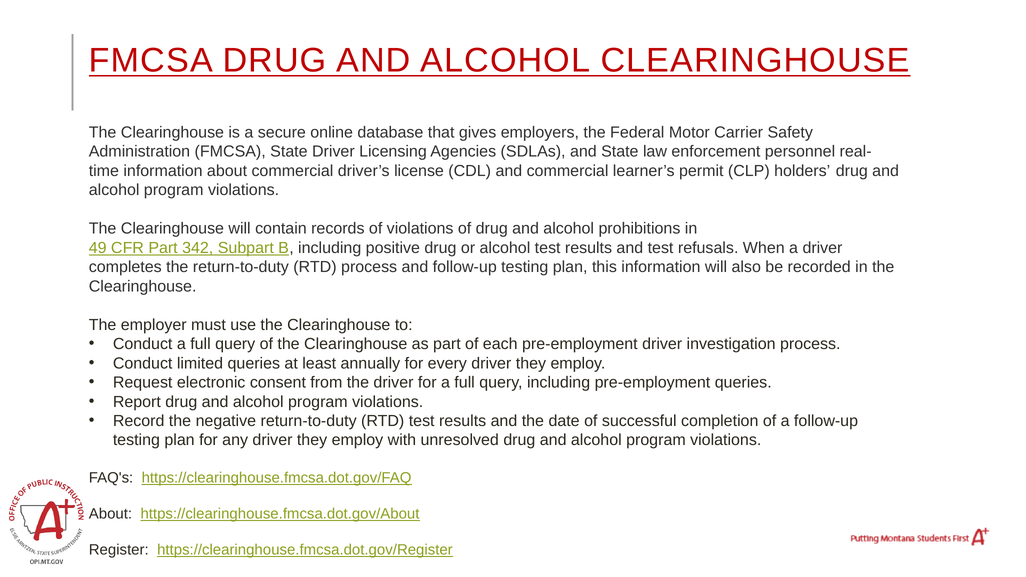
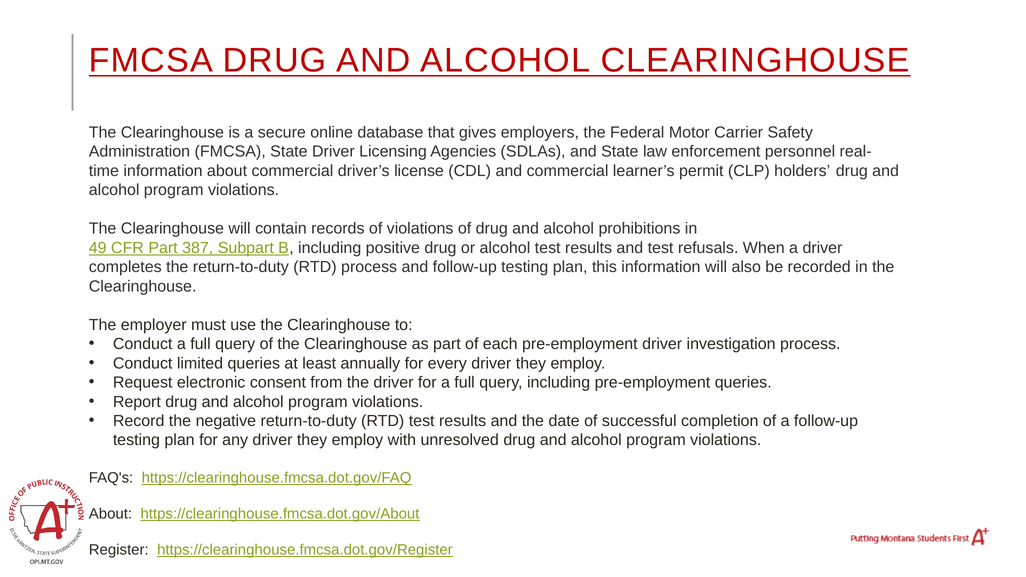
342: 342 -> 387 (198, 248)
